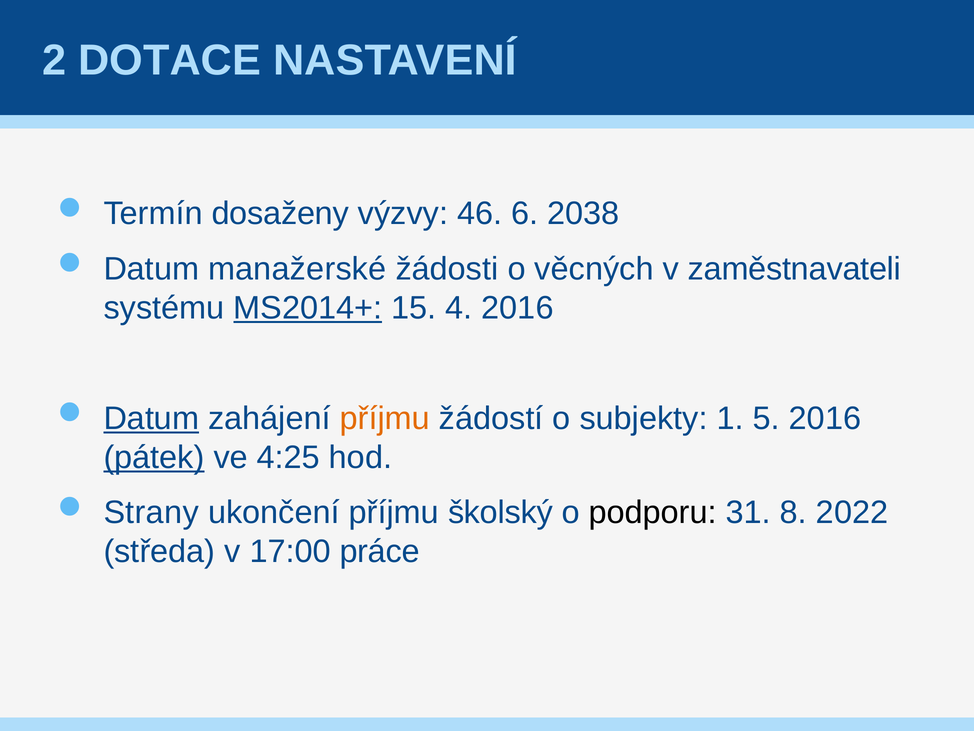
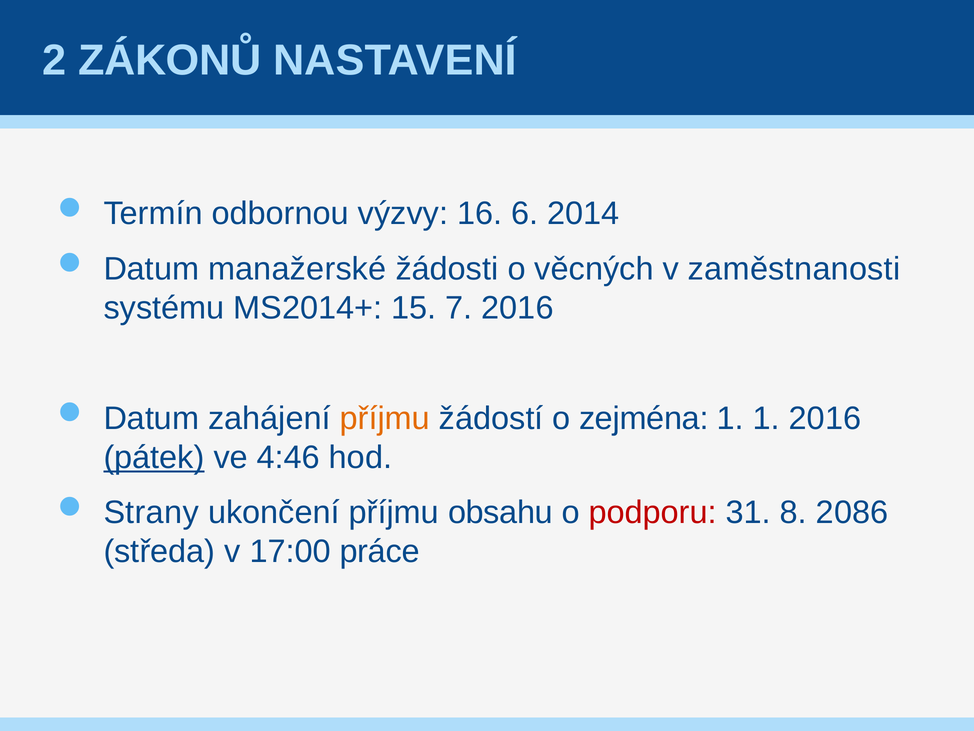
DOTACE: DOTACE -> ZÁKONŮ (170, 61)
dosaženy: dosaženy -> odbornou (280, 213)
46: 46 -> 16 (480, 213)
2038: 2038 -> 2014 (583, 213)
zaměstnavateli: zaměstnavateli -> zaměstnanosti (794, 269)
MS2014+ underline: present -> none (308, 308)
4: 4 -> 7 (459, 308)
Datum underline: present -> none (151, 418)
subjekty: subjekty -> zejména (644, 418)
1 5: 5 -> 1 (766, 418)
4:25: 4:25 -> 4:46 (288, 457)
školský: školský -> obsahu (500, 512)
podporu colour: black -> red (653, 512)
2022: 2022 -> 2086 (852, 512)
